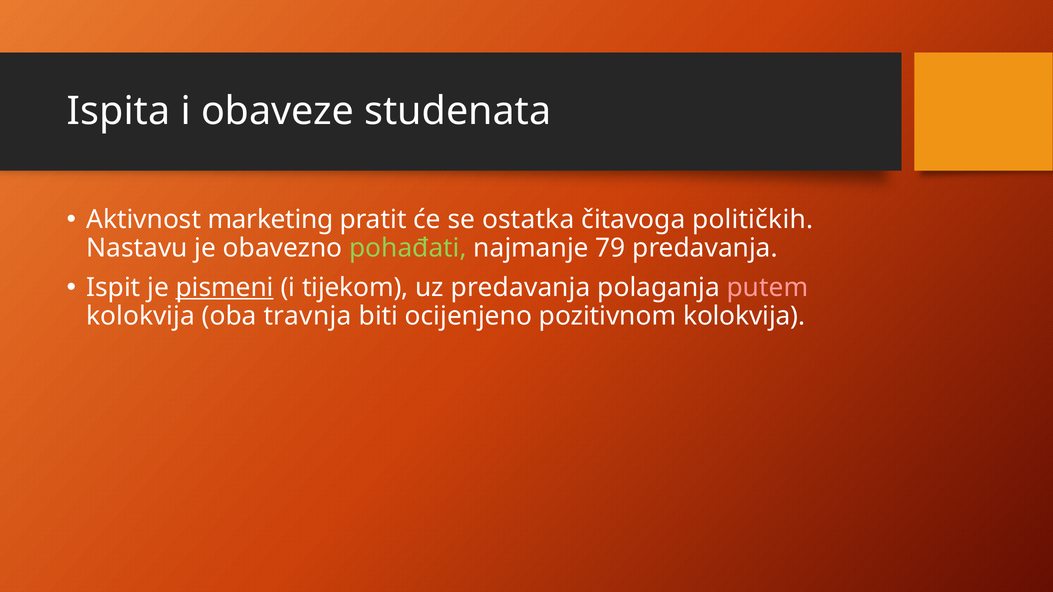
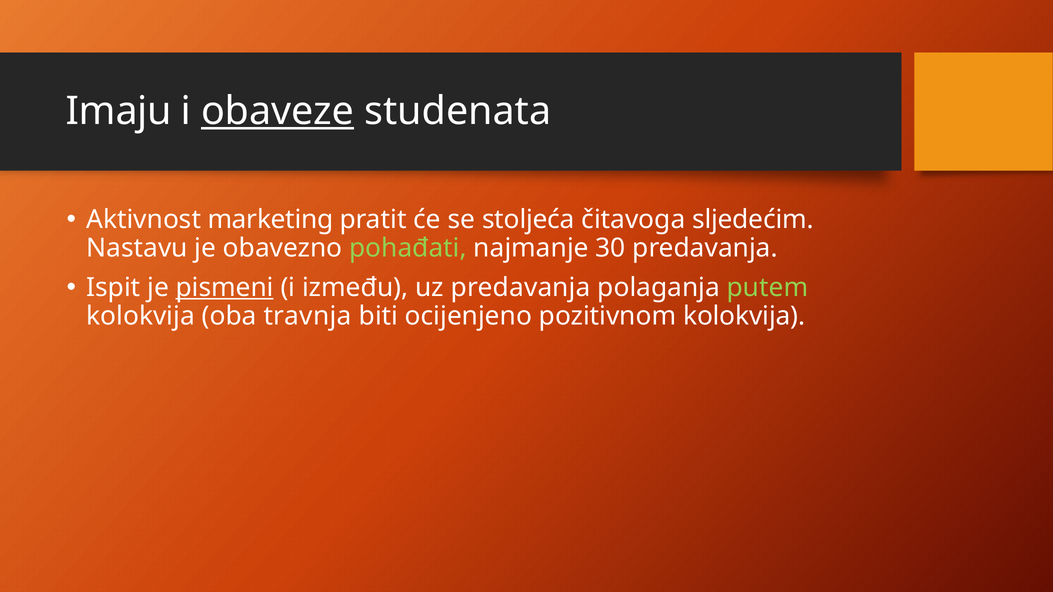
Ispita: Ispita -> Imaju (119, 111)
obaveze underline: none -> present (278, 111)
ostatka: ostatka -> stoljeća (528, 220)
političkih: političkih -> sljedećim (753, 220)
79: 79 -> 30 (610, 248)
tijekom: tijekom -> između (355, 288)
putem colour: pink -> light green (767, 288)
